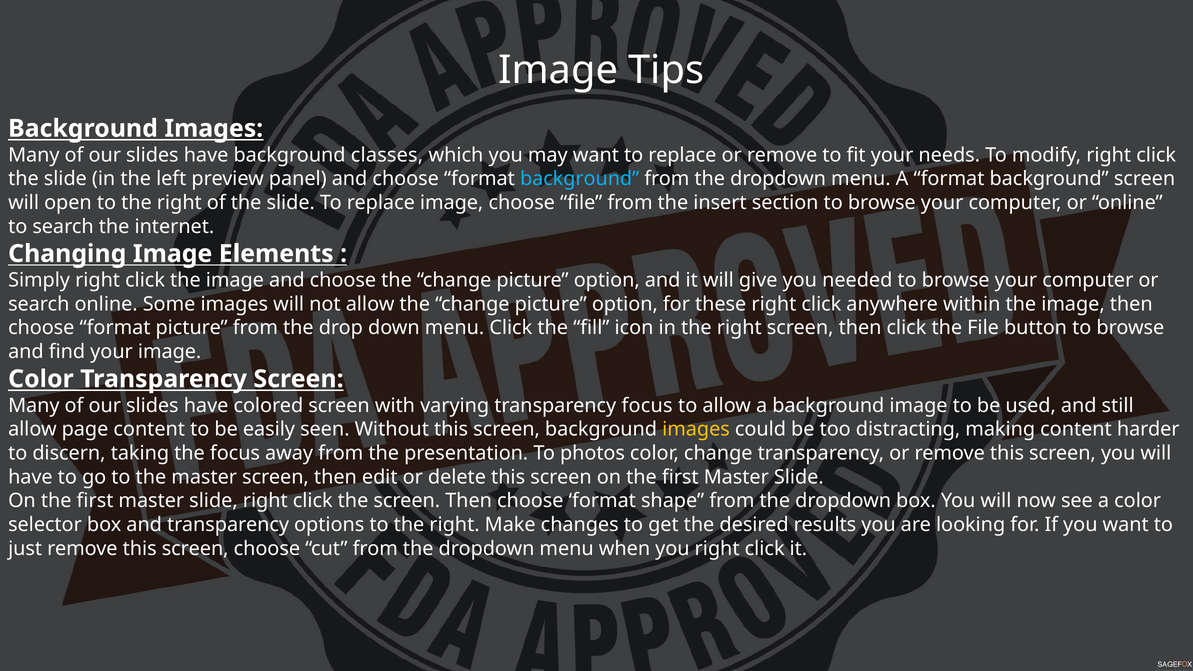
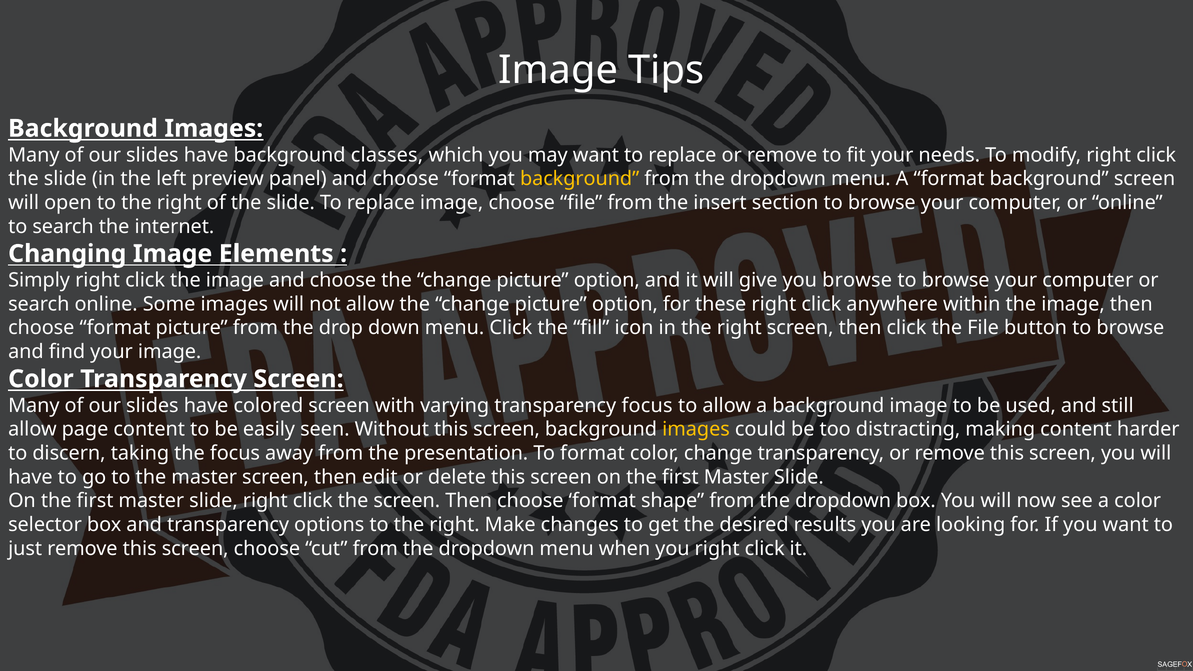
background colour: light blue -> yellow (580, 179)
you needed: needed -> browse (857, 280)
To photos: photos -> format (592, 453)
